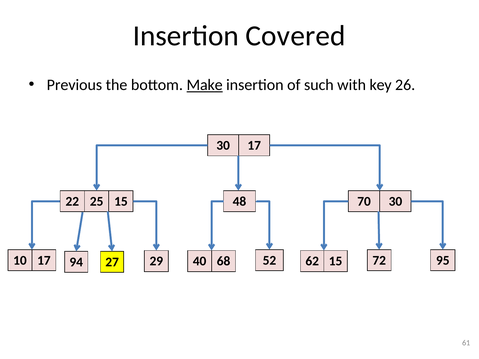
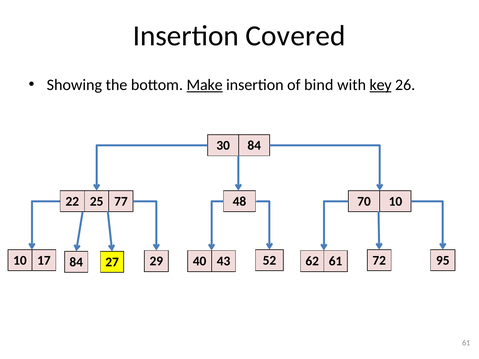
Previous: Previous -> Showing (74, 85)
such: such -> bind (319, 85)
key underline: none -> present (381, 85)
30 17: 17 -> 84 (254, 146)
25 15: 15 -> 77 (121, 201)
70 30: 30 -> 10 (395, 201)
17 94: 94 -> 84 (76, 262)
62 15: 15 -> 61 (336, 261)
68: 68 -> 43 (224, 261)
